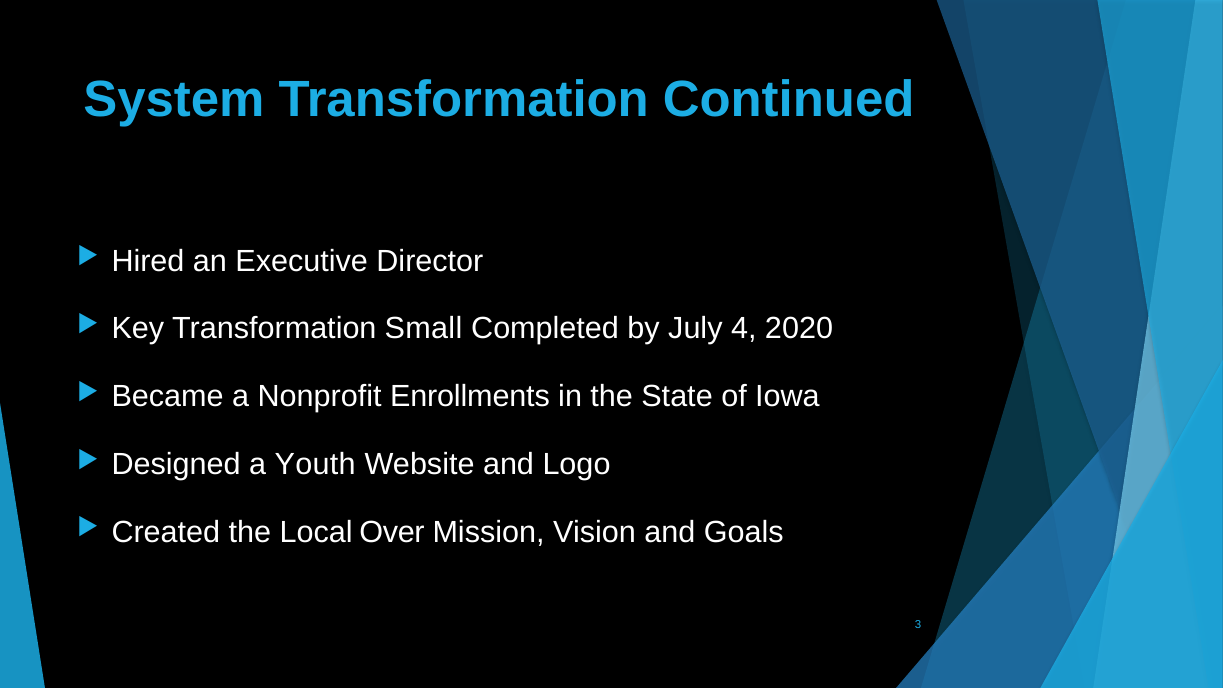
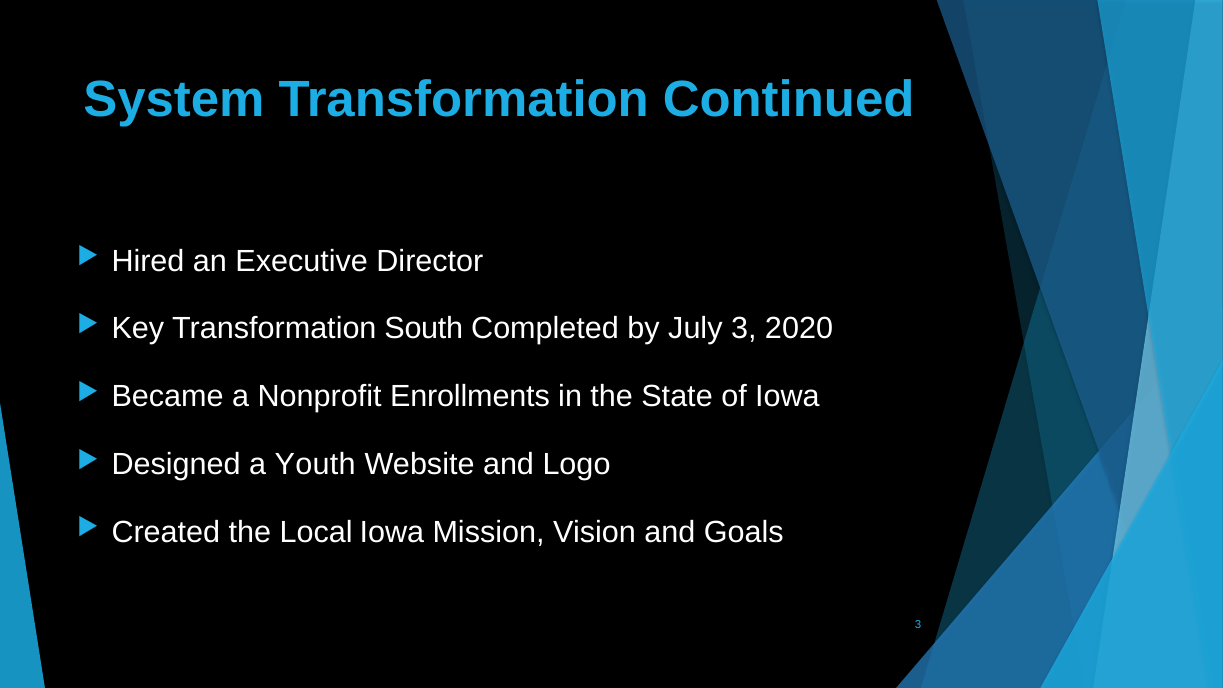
Small: Small -> South (424, 329)
July 4: 4 -> 3 (744, 329)
Local Over: Over -> Iowa (392, 532)
